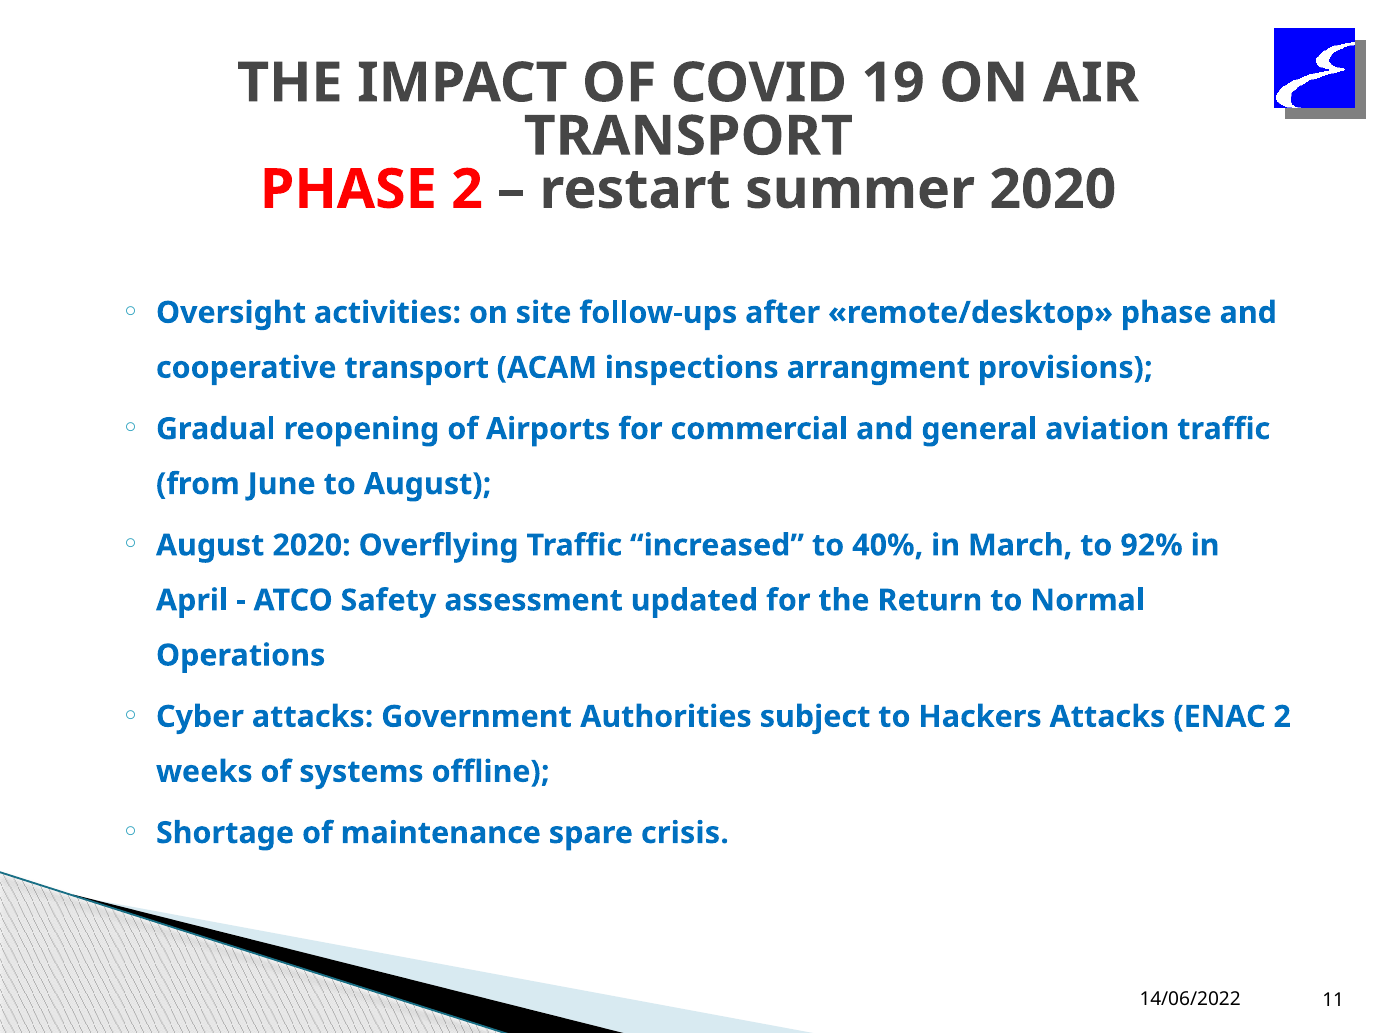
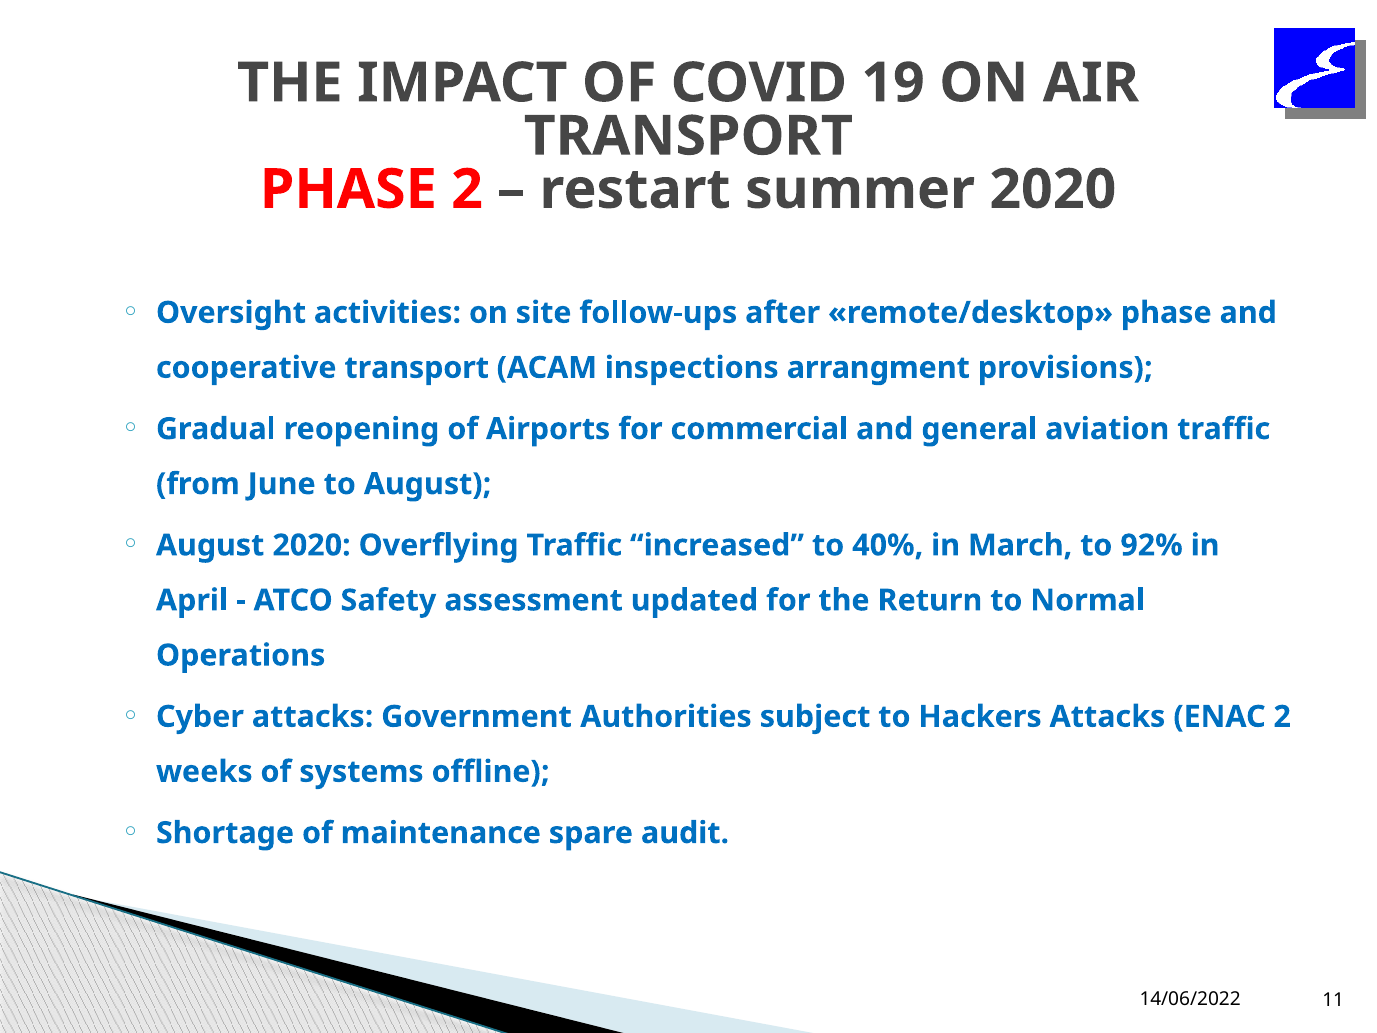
crisis: crisis -> audit (685, 833)
